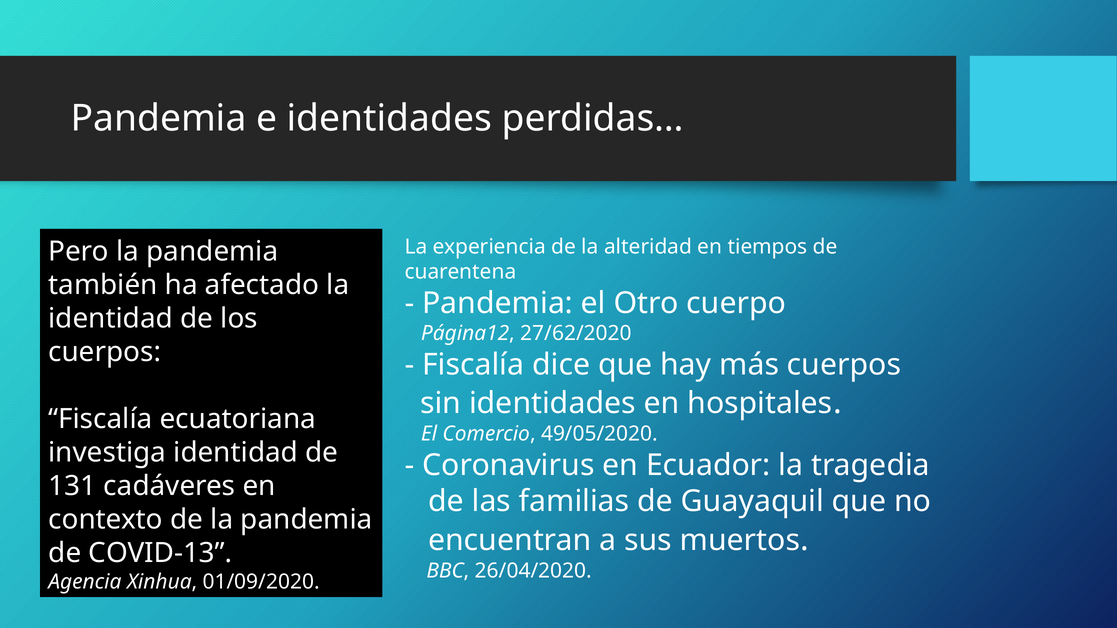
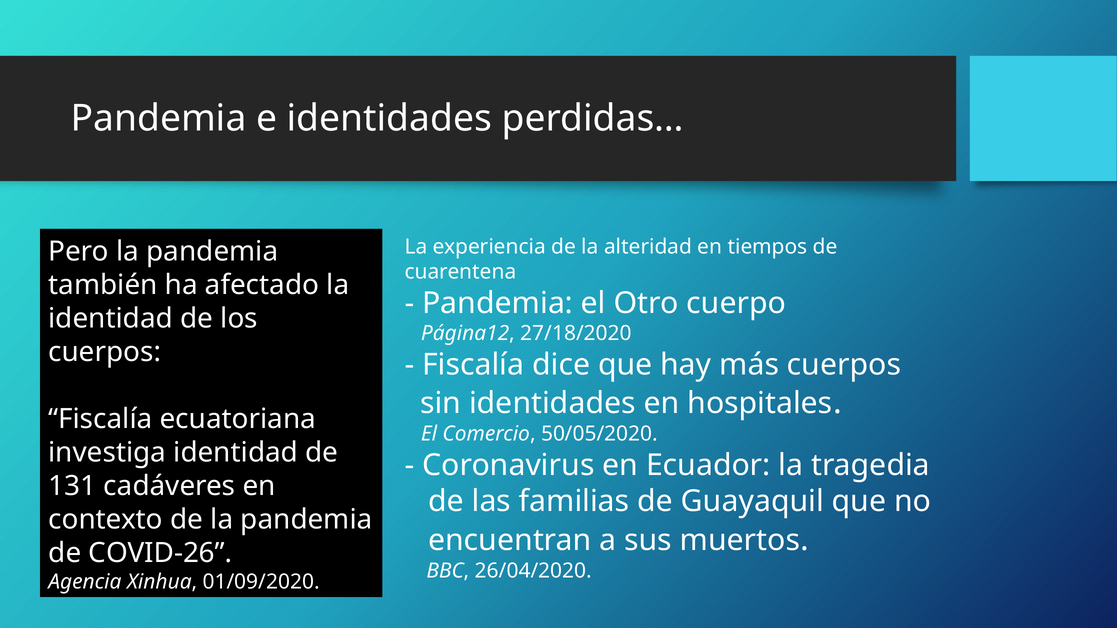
27/62/2020: 27/62/2020 -> 27/18/2020 (576, 334)
49/05/2020: 49/05/2020 -> 50/05/2020 (599, 434)
COVID-13: COVID-13 -> COVID-26 (160, 553)
